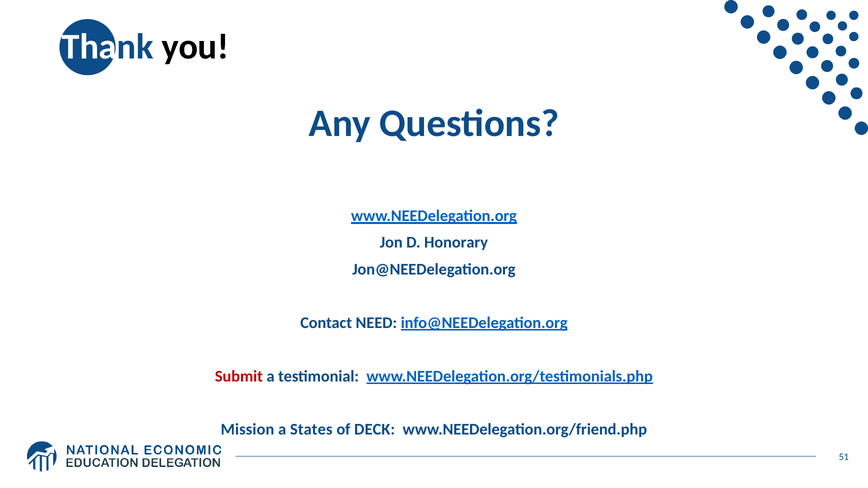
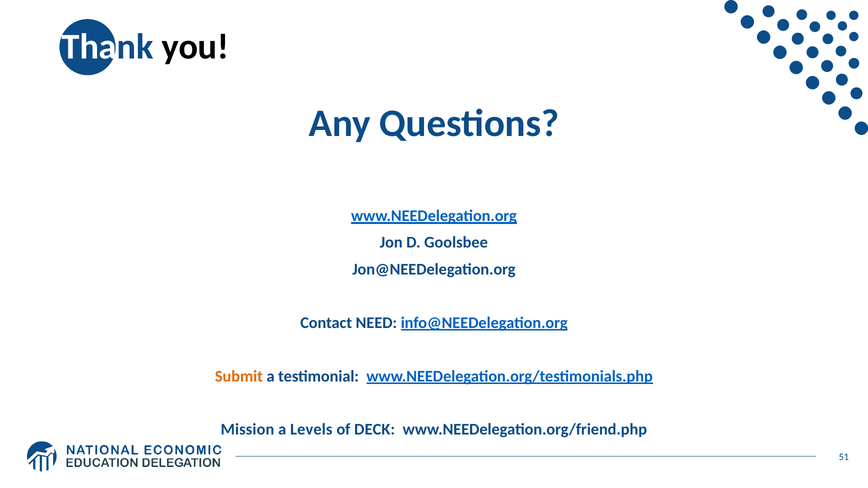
Honorary: Honorary -> Goolsbee (456, 243)
Submit colour: red -> orange (239, 376)
States: States -> Levels (311, 430)
